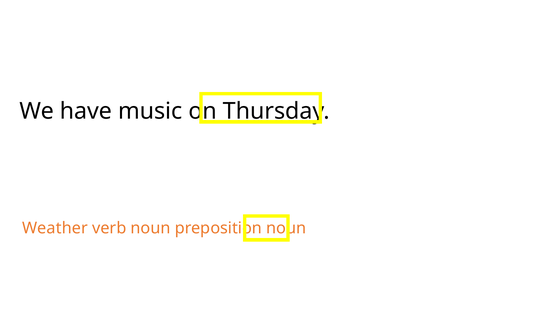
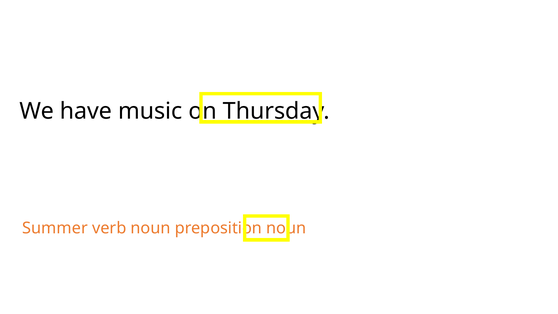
Weather: Weather -> Summer (55, 228)
